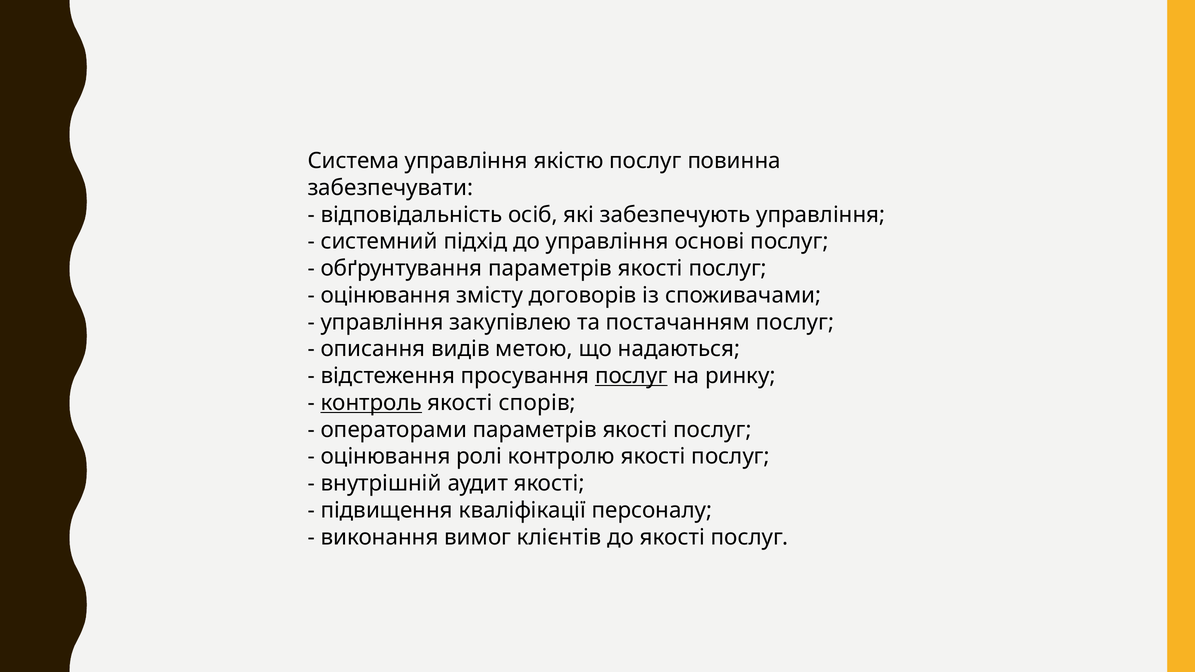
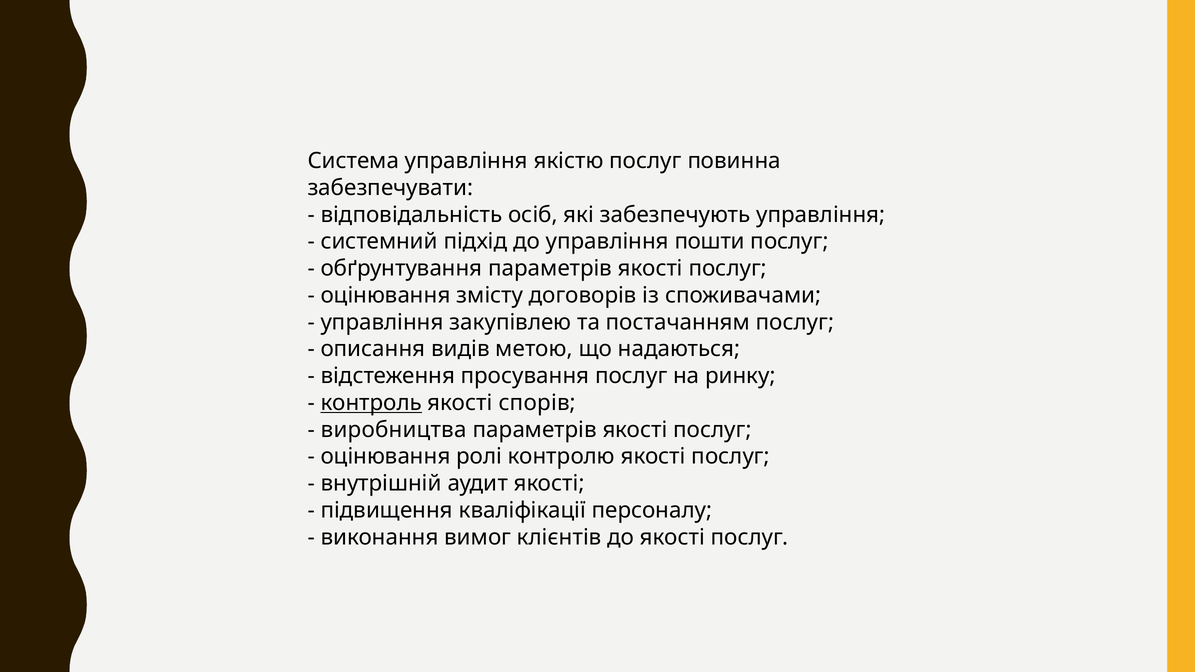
основі: основі -> пошти (710, 242)
послуг underline: present -> none (631, 376)
операторами: операторами -> виробництва (394, 430)
